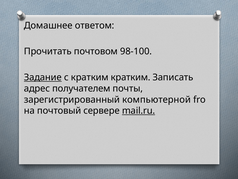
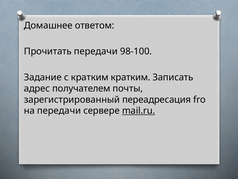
Прочитать почтовом: почтовом -> передачи (96, 51)
Задание underline: present -> none (43, 77)
компьютерной: компьютерной -> переадресация (157, 99)
на почтовый: почтовый -> передачи (59, 110)
